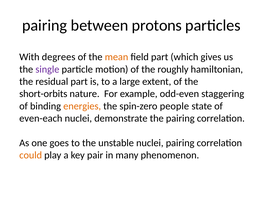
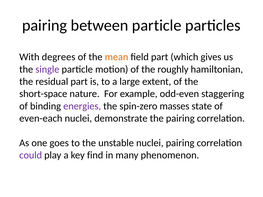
between protons: protons -> particle (157, 25)
short-orbits: short-orbits -> short-space (43, 94)
energies colour: orange -> purple (82, 106)
people: people -> masses (174, 106)
could colour: orange -> purple (31, 155)
pair: pair -> find (95, 155)
